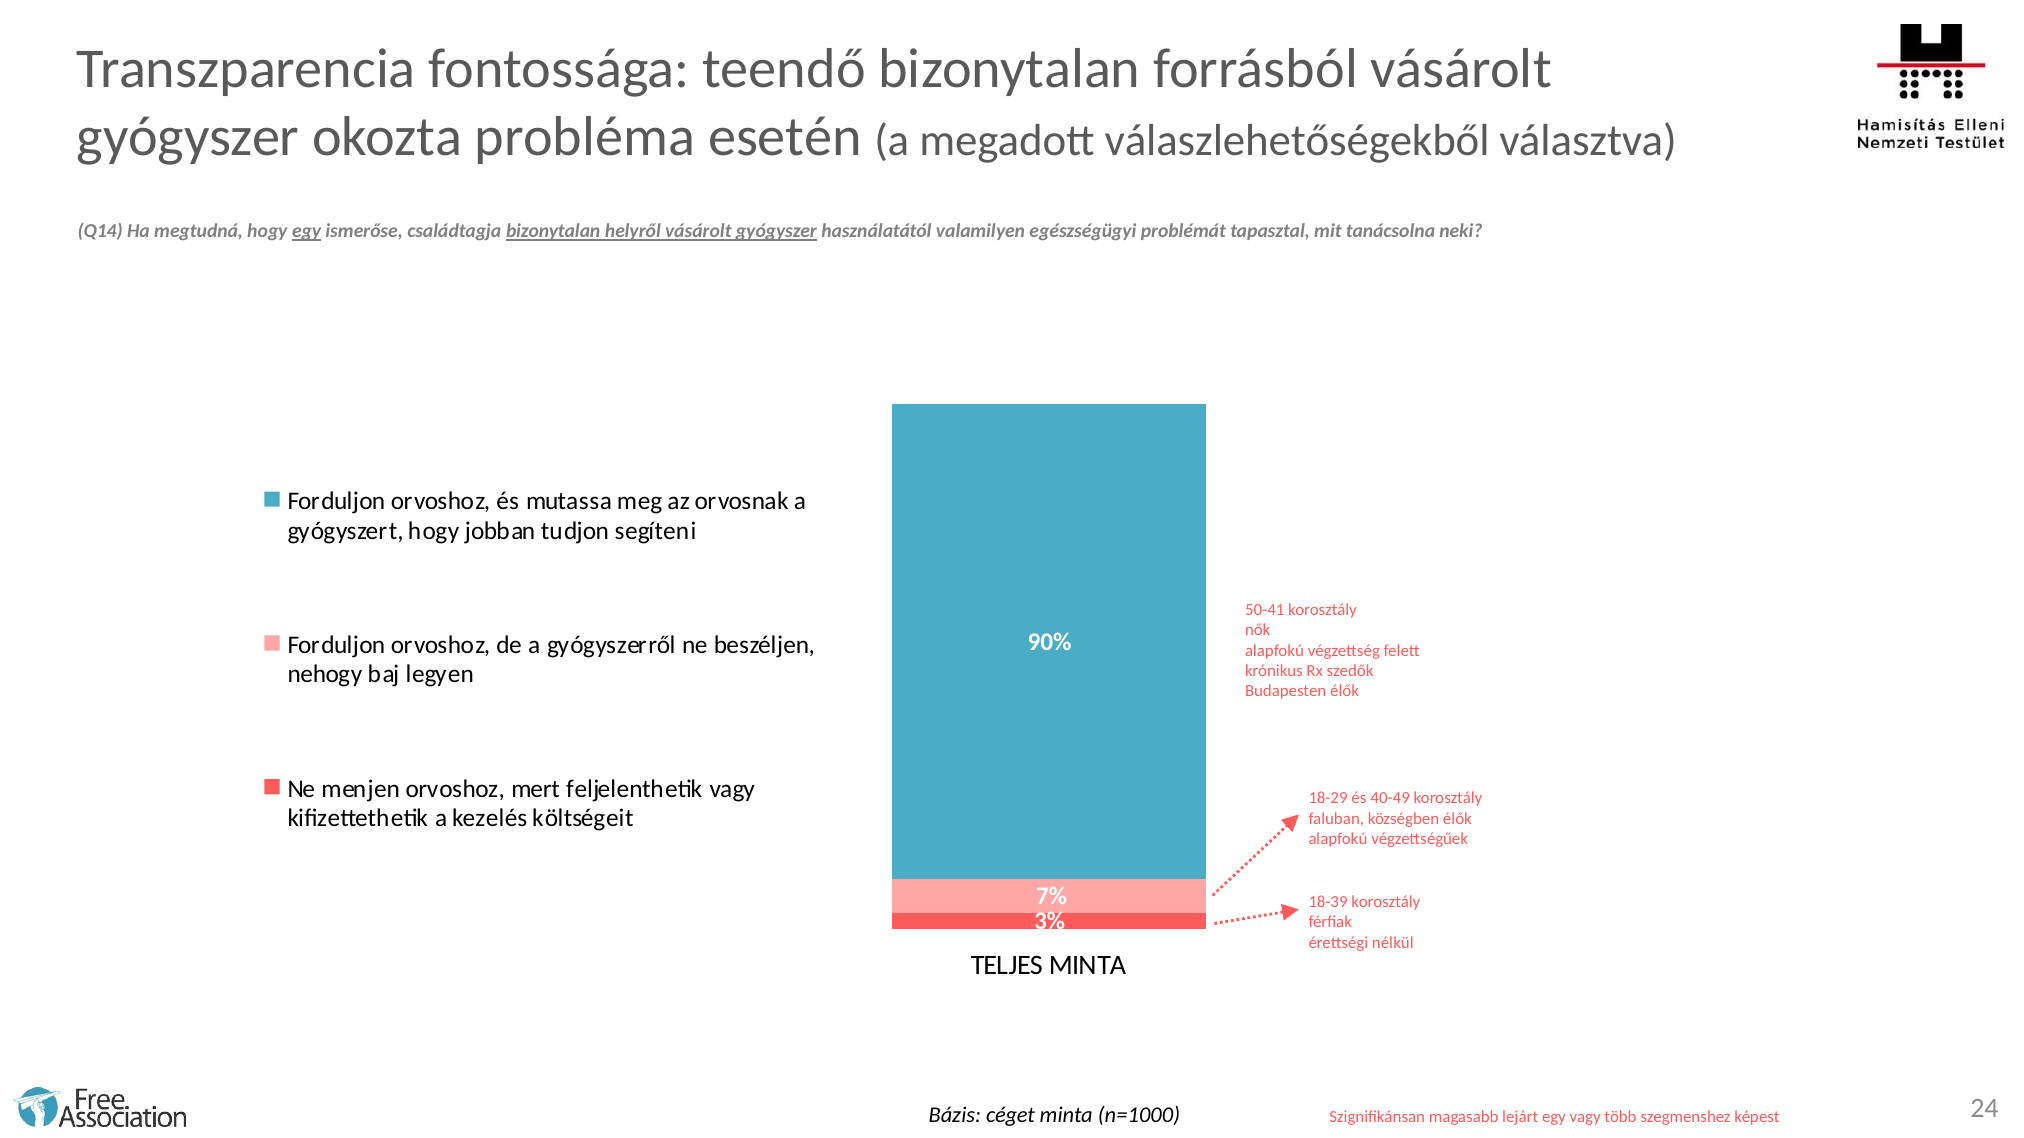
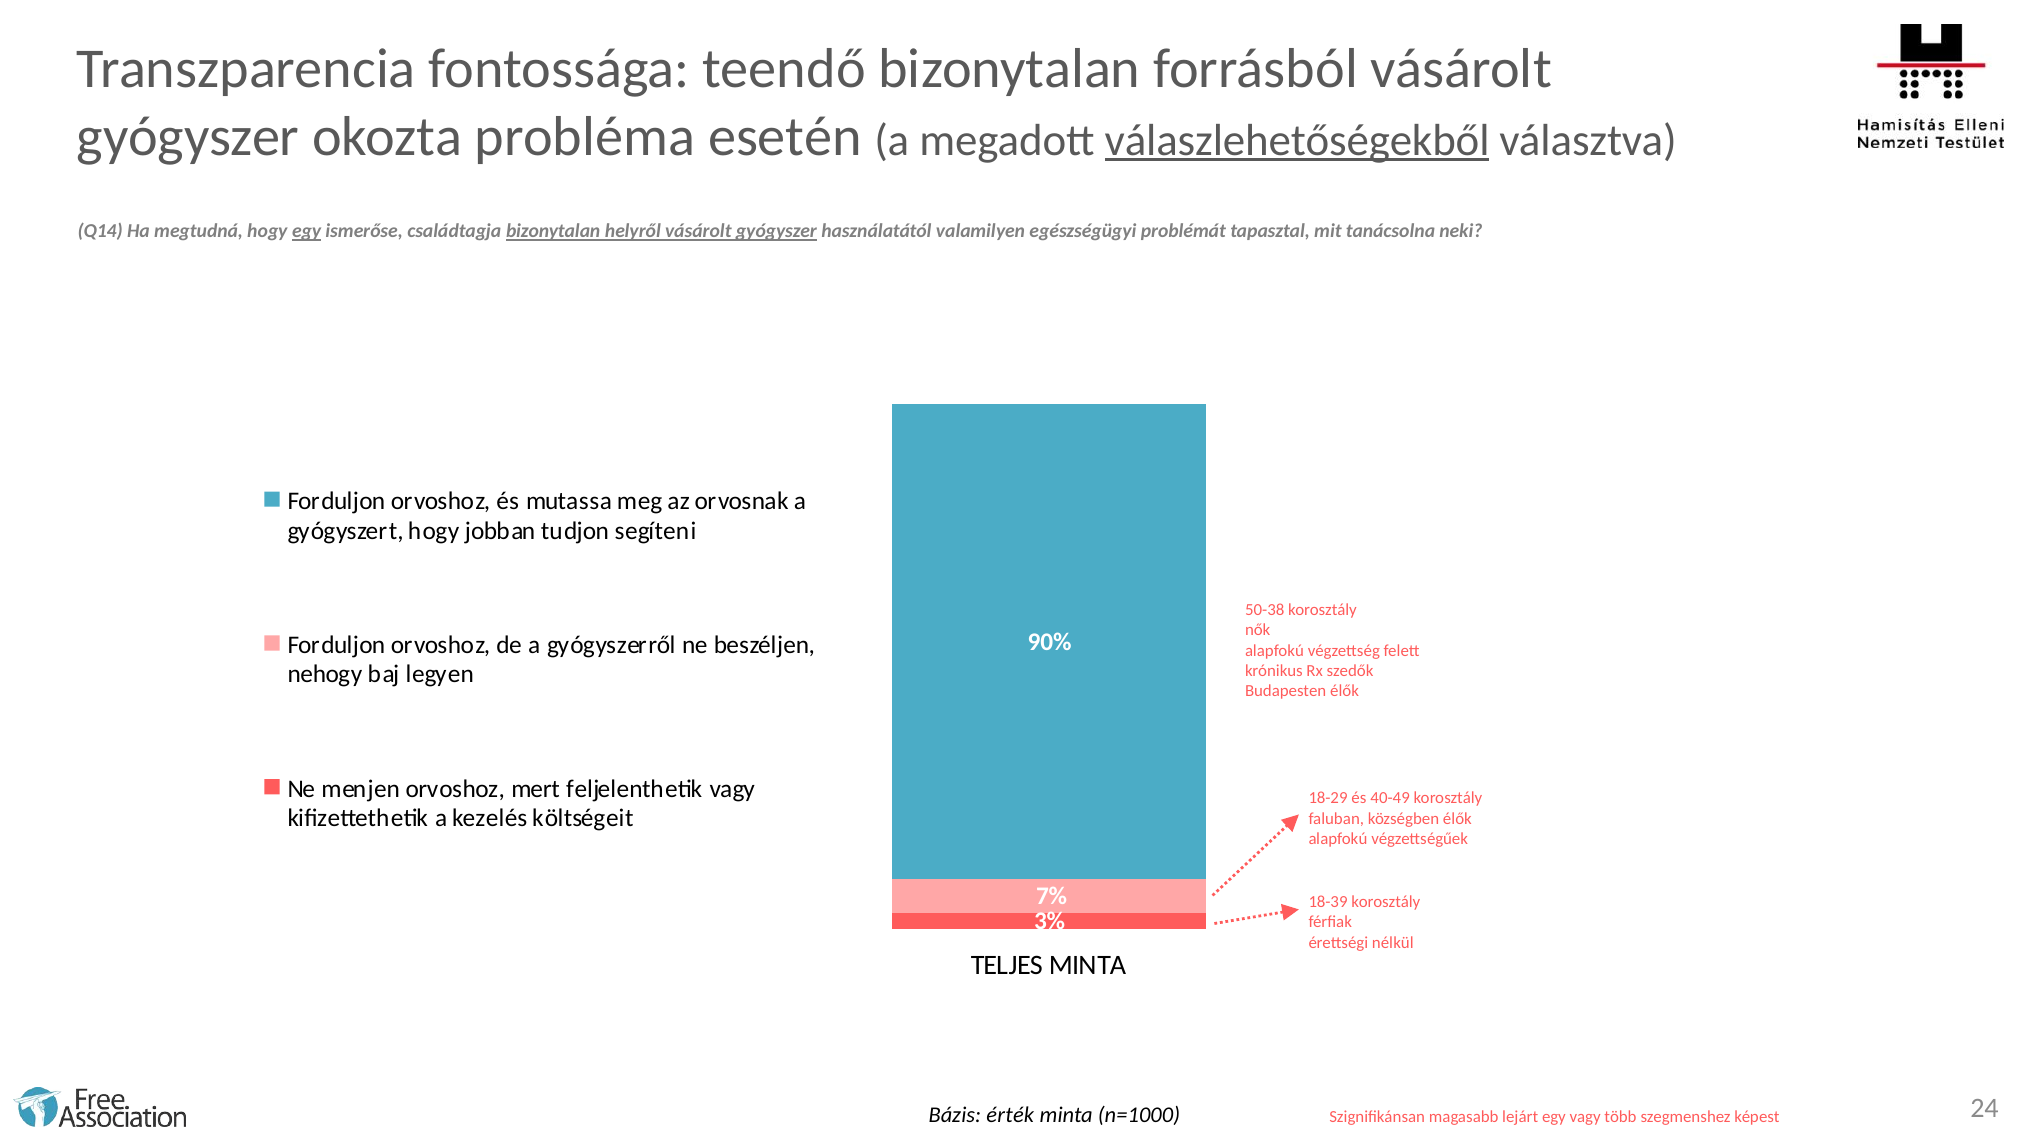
válaszlehetőségekből underline: none -> present (1297, 140)
50-41: 50-41 -> 50-38 (1265, 610)
céget: céget -> érték (1010, 1116)
